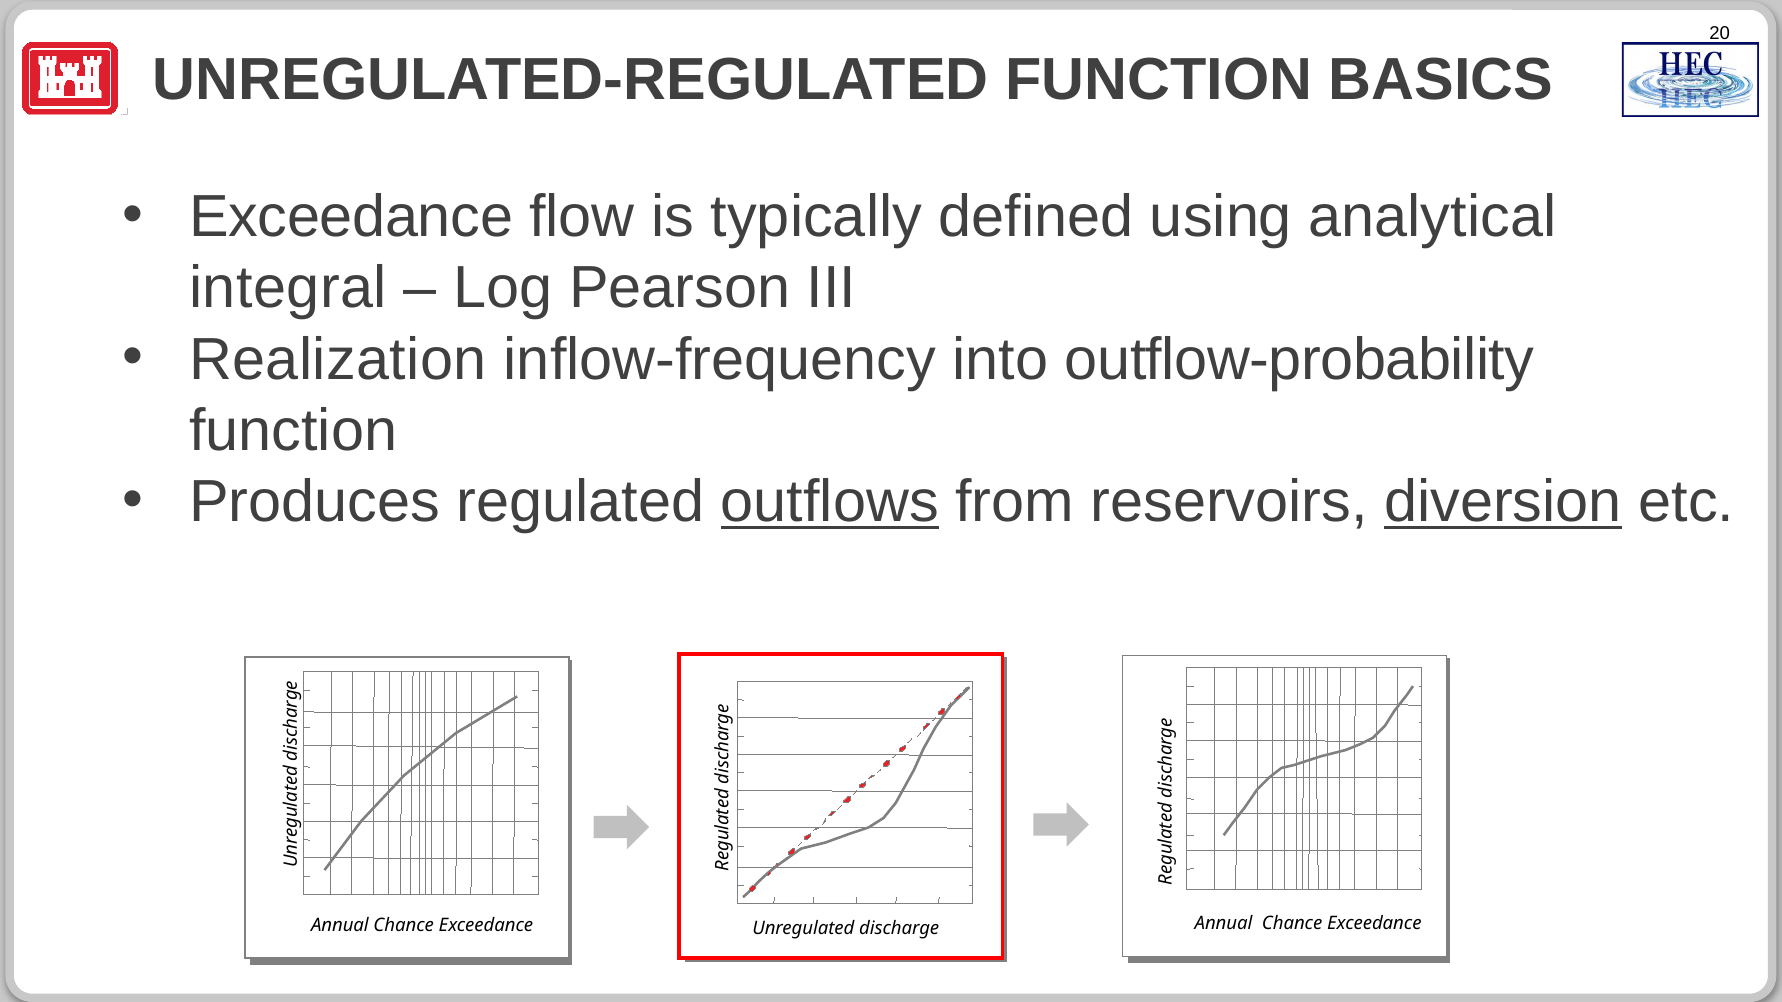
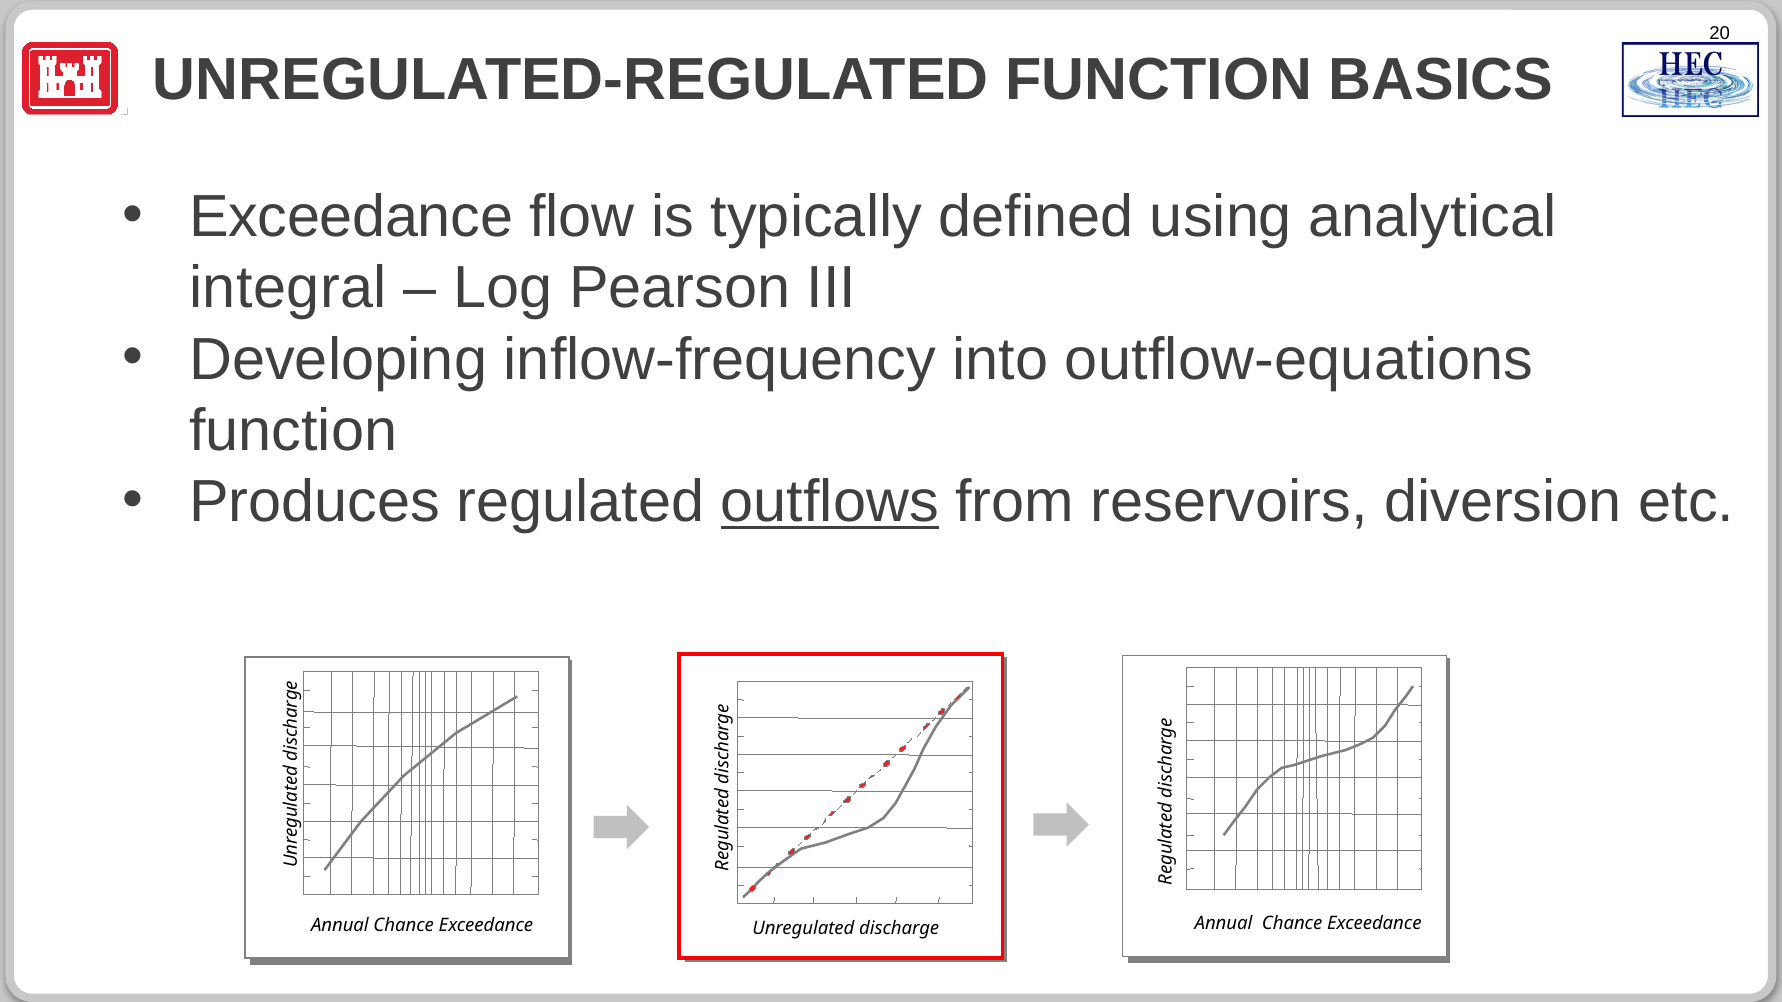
Realization: Realization -> Developing (338, 360)
outflow-probability: outflow-probability -> outflow-equations (1299, 360)
diversion underline: present -> none (1503, 502)
